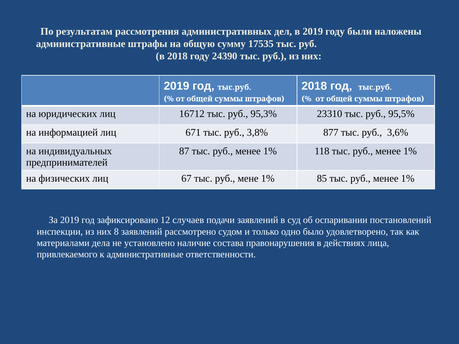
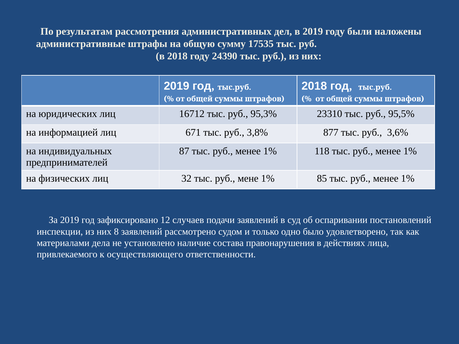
67: 67 -> 32 (186, 178)
к административные: административные -> осуществляющего (145, 255)
